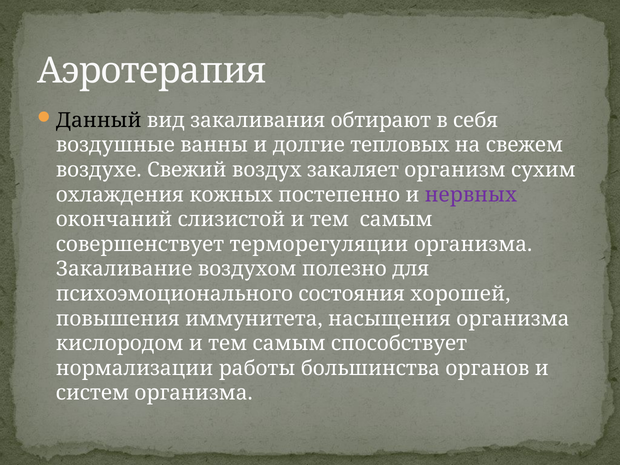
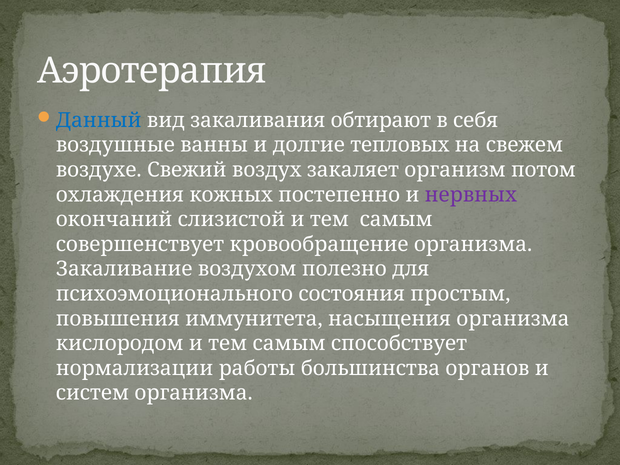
Данный colour: black -> blue (99, 120)
сухим: сухим -> потом (543, 170)
терморегуляции: терморегуляции -> кровообращение (319, 244)
хорошей: хорошей -> простым (460, 294)
